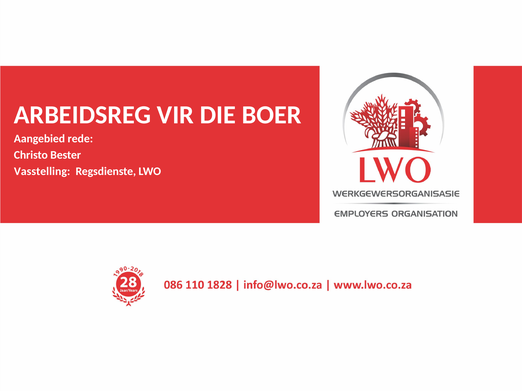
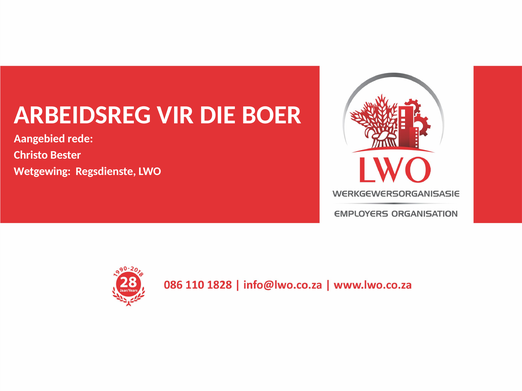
Vasstelling: Vasstelling -> Wetgewing (42, 171)
